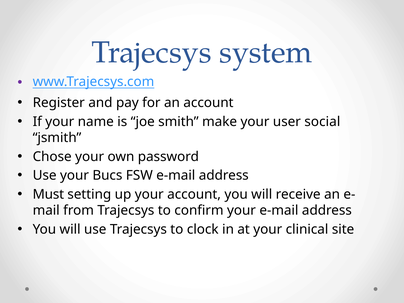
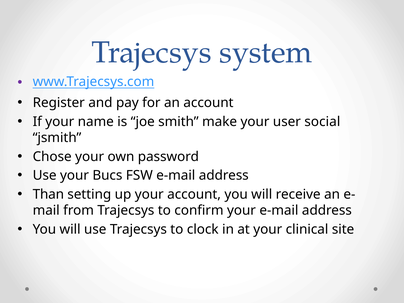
Must: Must -> Than (48, 194)
